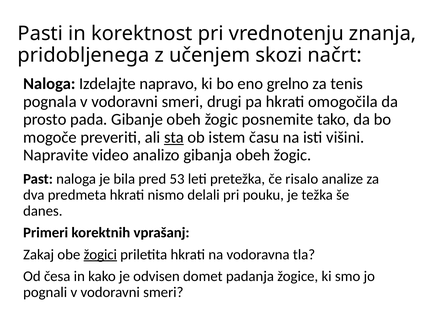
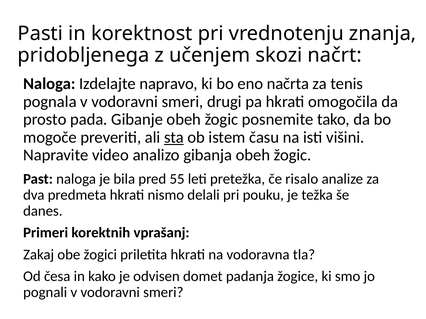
grelno: grelno -> načrta (288, 84)
53: 53 -> 55 (177, 179)
žogici underline: present -> none (100, 255)
